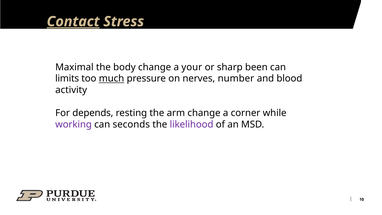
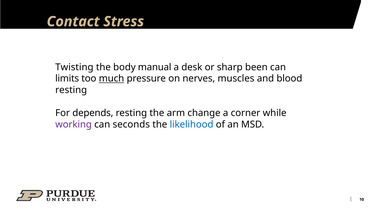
Contact underline: present -> none (73, 22)
Maximal: Maximal -> Twisting (74, 67)
body change: change -> manual (155, 67)
your: your -> desk (192, 67)
number: number -> muscles (236, 79)
activity: activity -> resting (71, 90)
likelihood colour: purple -> blue (192, 124)
